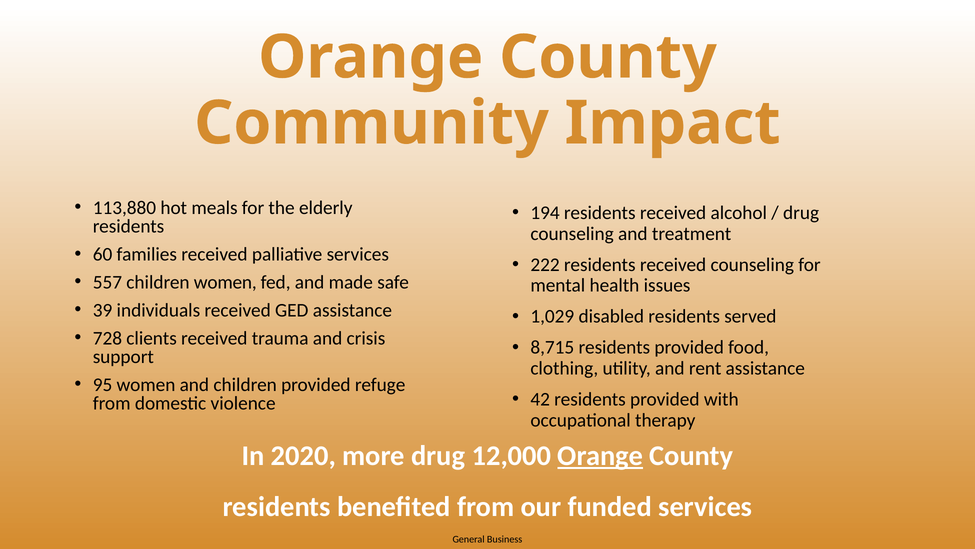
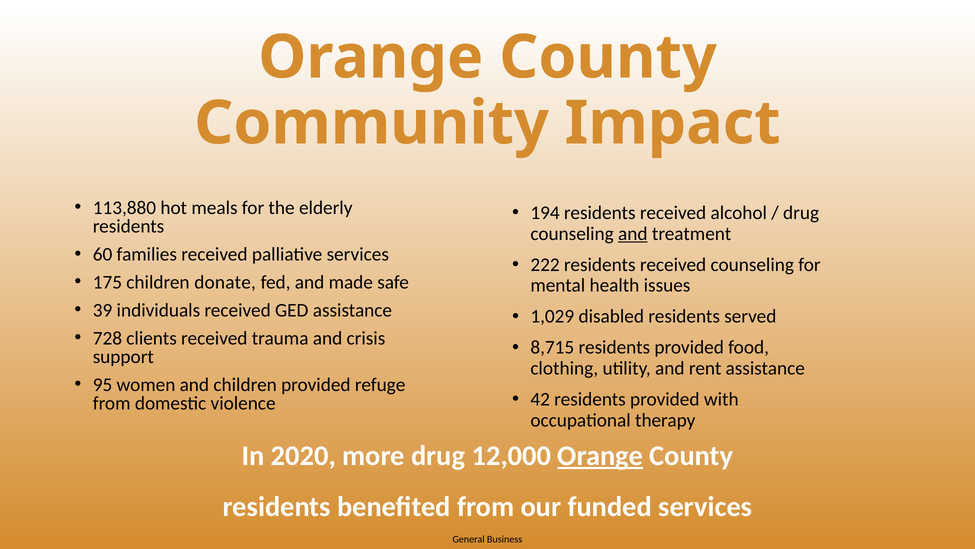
and underline: none -> present (633, 233)
557: 557 -> 175 (107, 282)
children women: women -> donate (225, 282)
